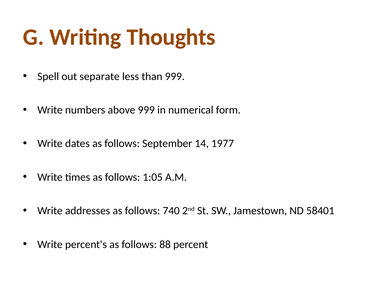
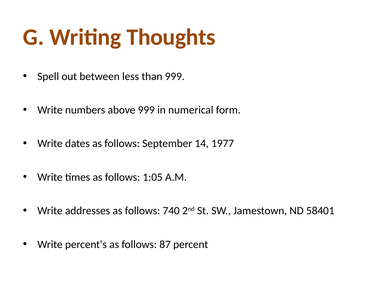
separate: separate -> between (100, 76)
88: 88 -> 87 (165, 245)
